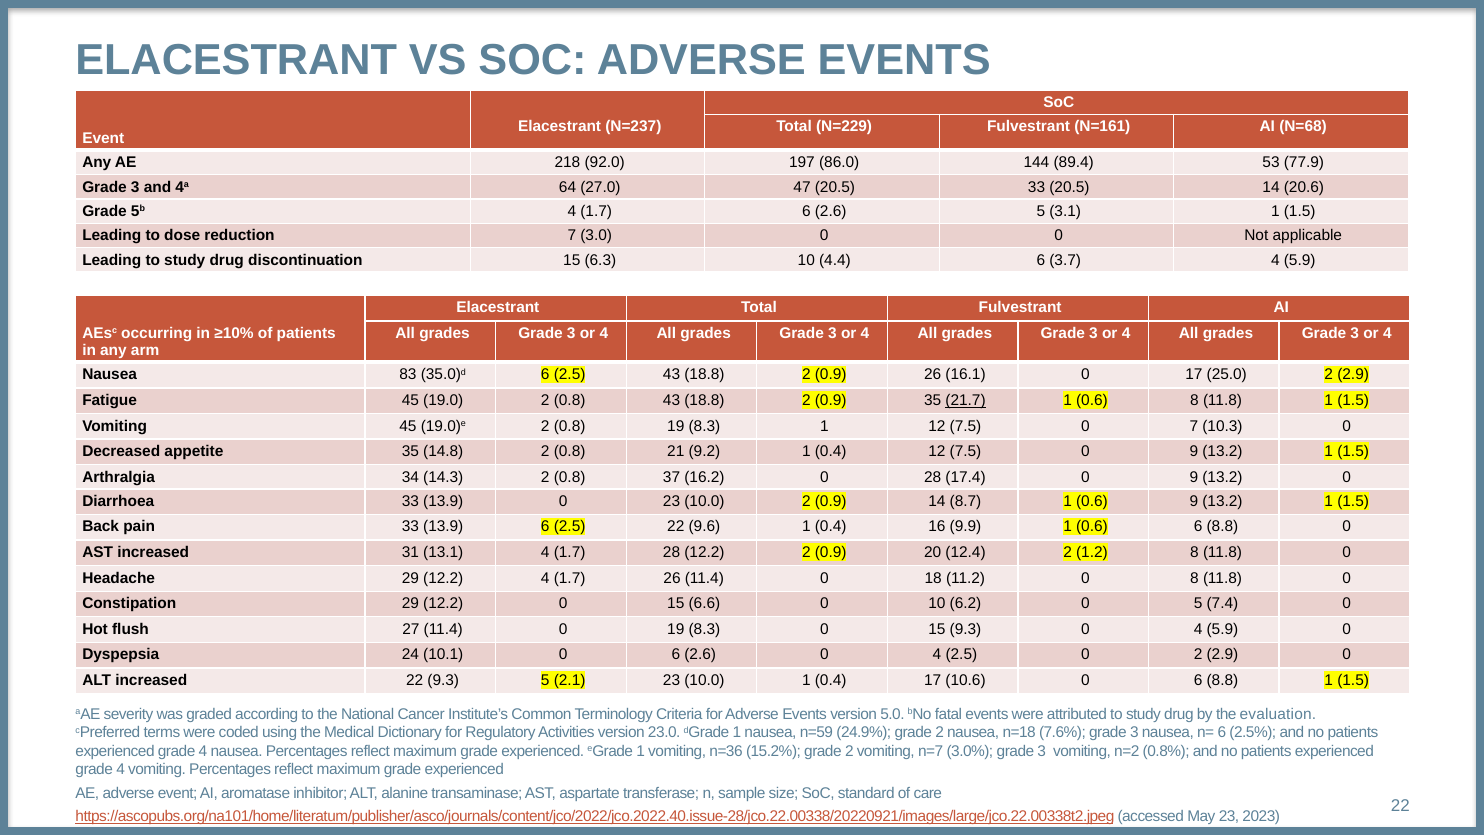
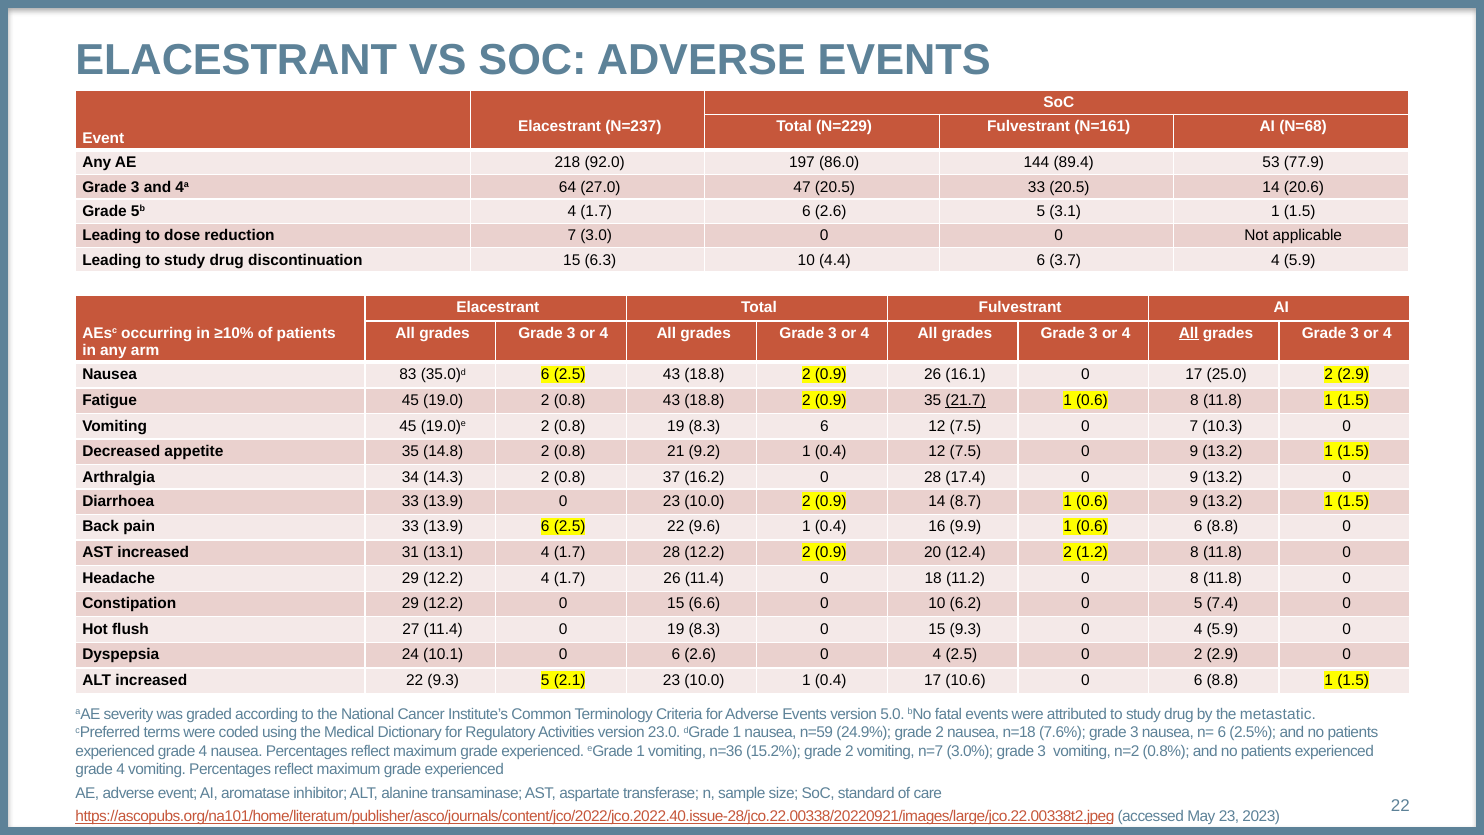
All underline: none -> present (1189, 333)
8.3 1: 1 -> 6 (824, 426)
evaluation: evaluation -> metastatic (1278, 714)
